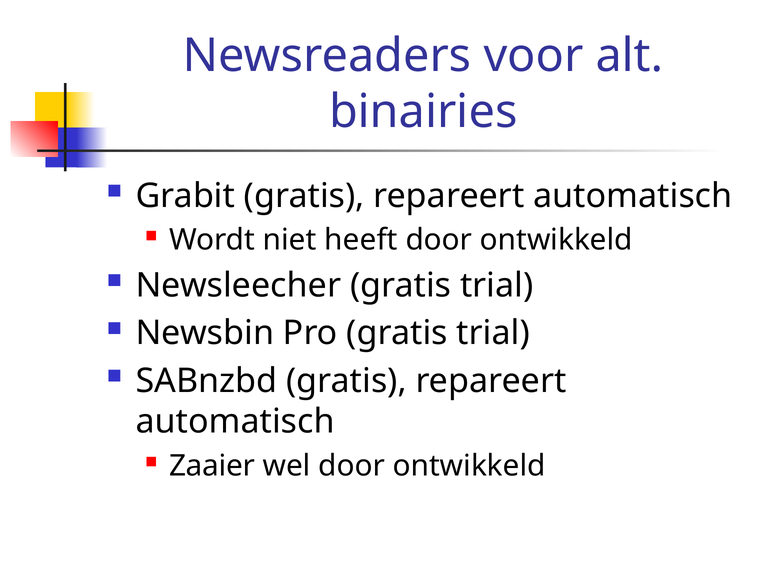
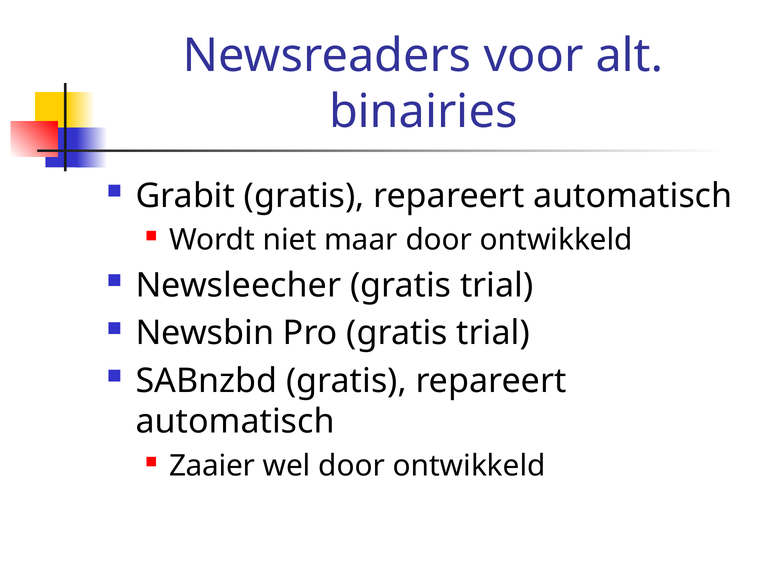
heeft: heeft -> maar (361, 240)
